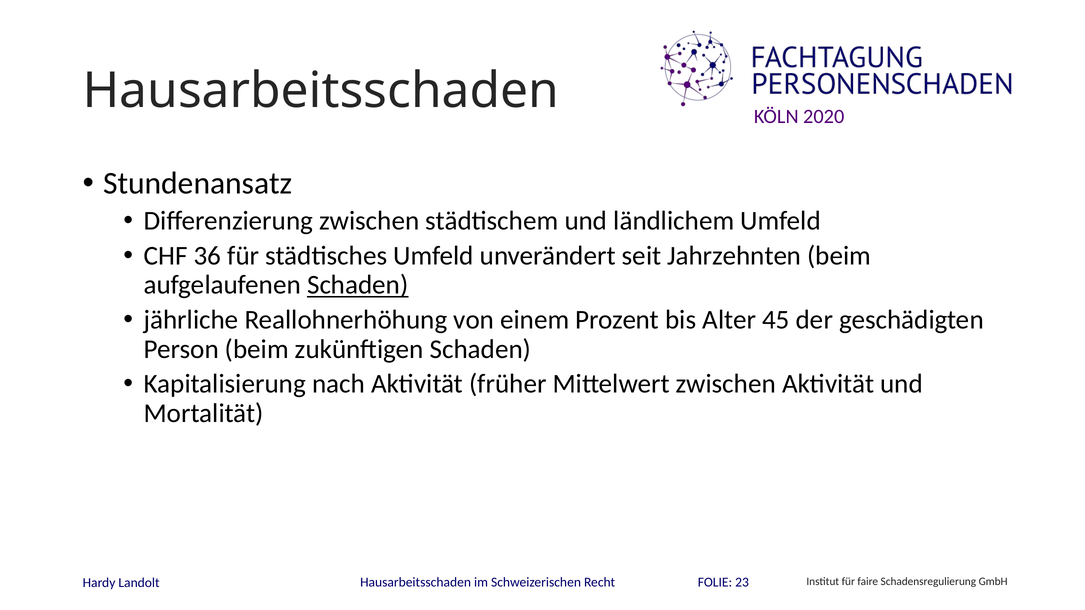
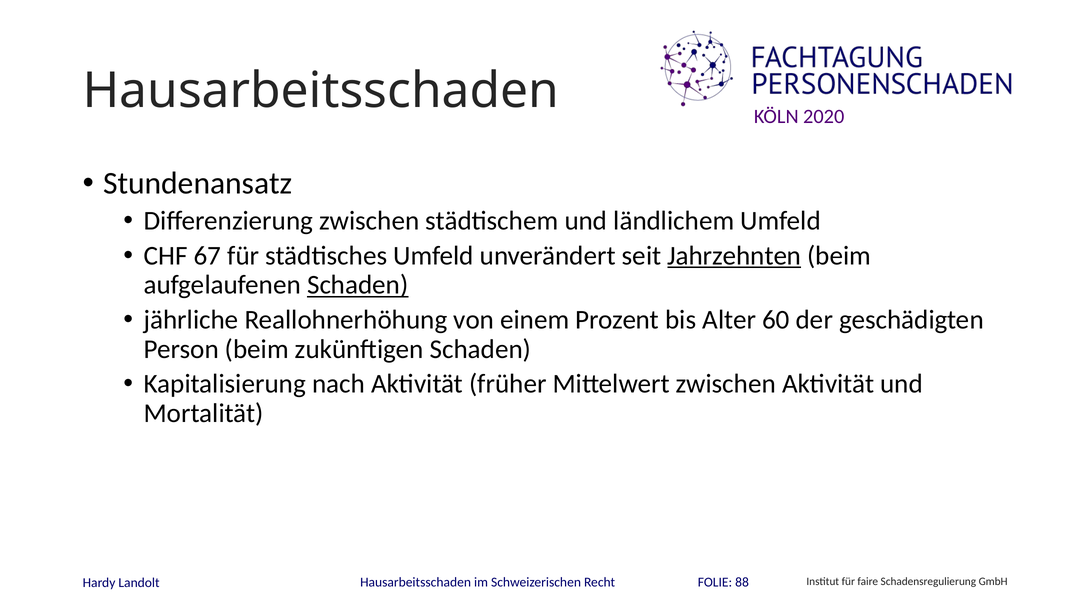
36: 36 -> 67 (207, 256)
Jahrzehnten underline: none -> present (734, 256)
45: 45 -> 60 (776, 320)
23: 23 -> 88 (742, 583)
